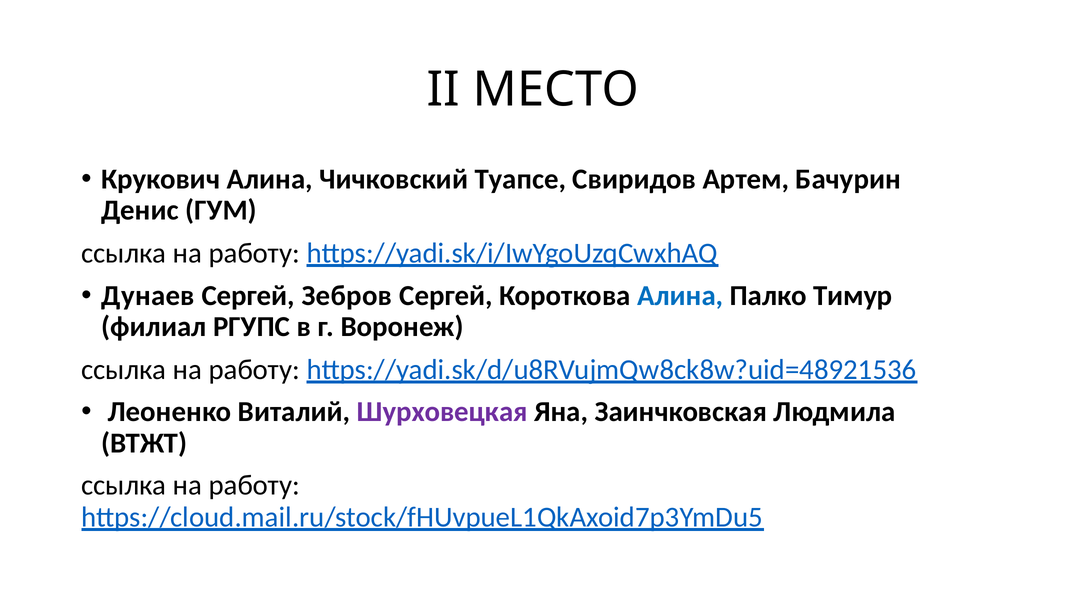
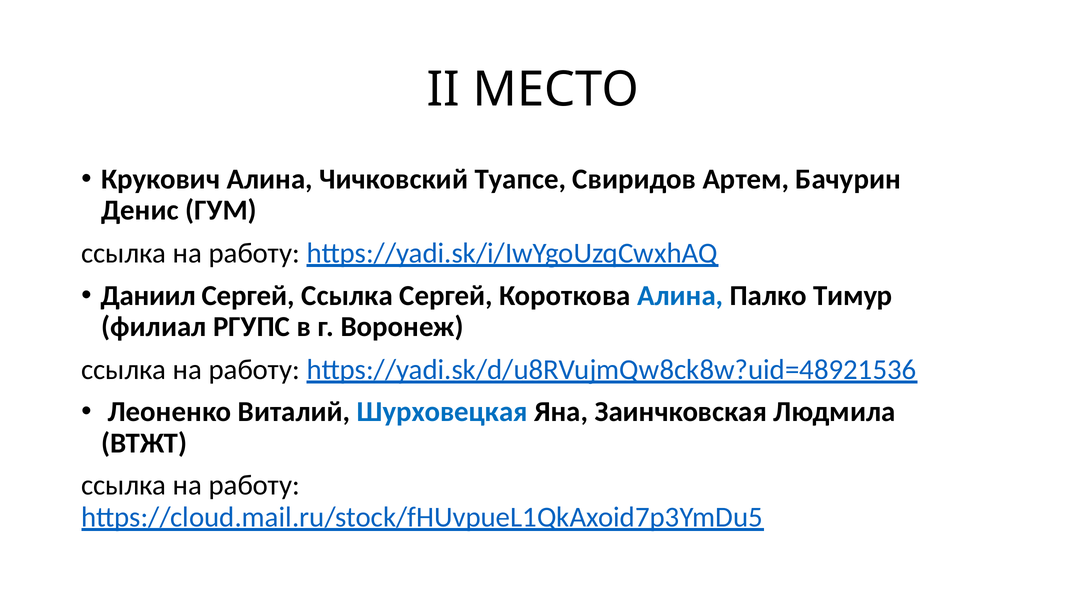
Дунаев: Дунаев -> Даниил (148, 295)
Сергей Зебров: Зебров -> Ссылка (347, 295)
Шурховецкая colour: purple -> blue (442, 412)
